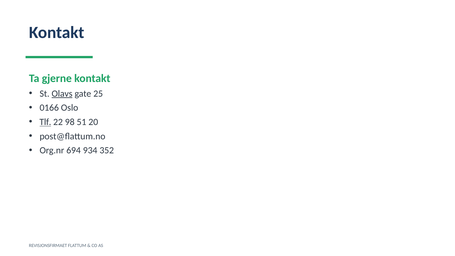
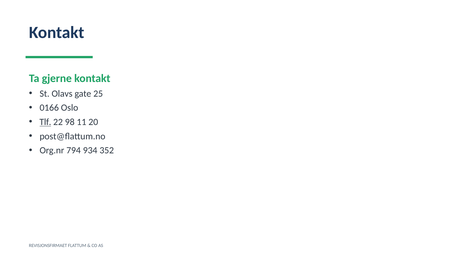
Olavs underline: present -> none (62, 94)
51: 51 -> 11 (82, 122)
694: 694 -> 794 (74, 150)
